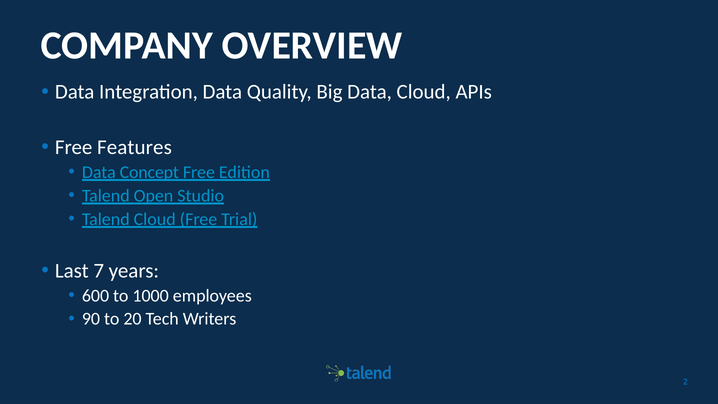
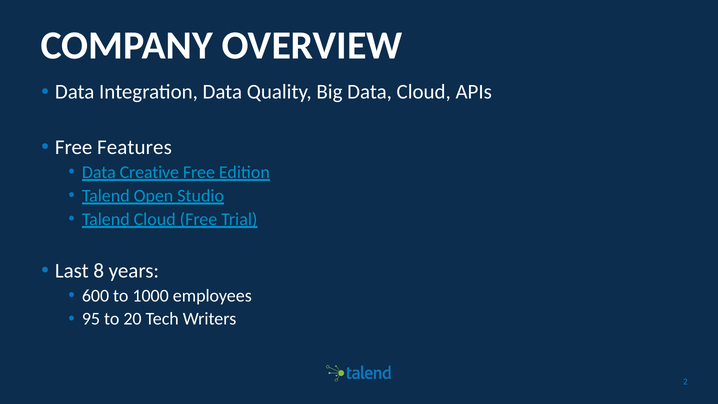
Concept: Concept -> Creative (149, 172)
7: 7 -> 8 (99, 271)
90: 90 -> 95 (91, 319)
